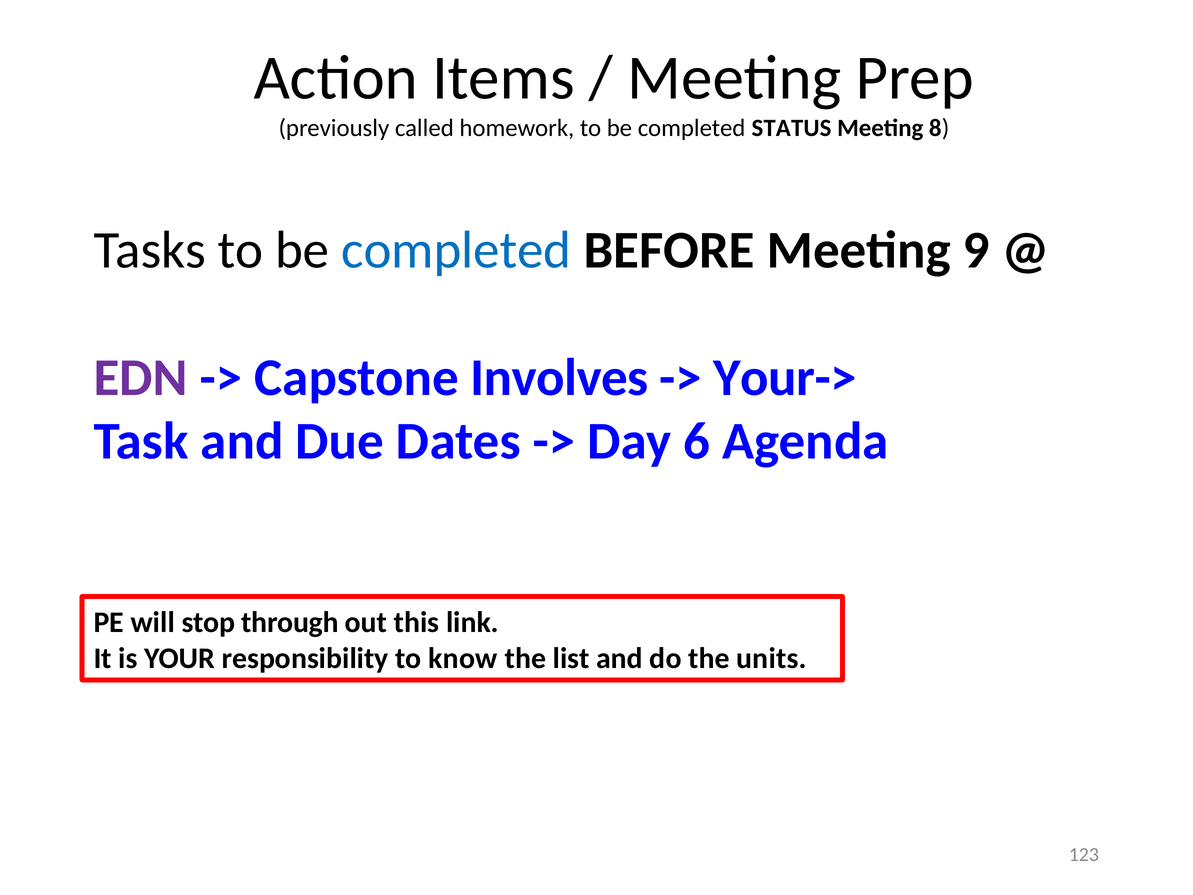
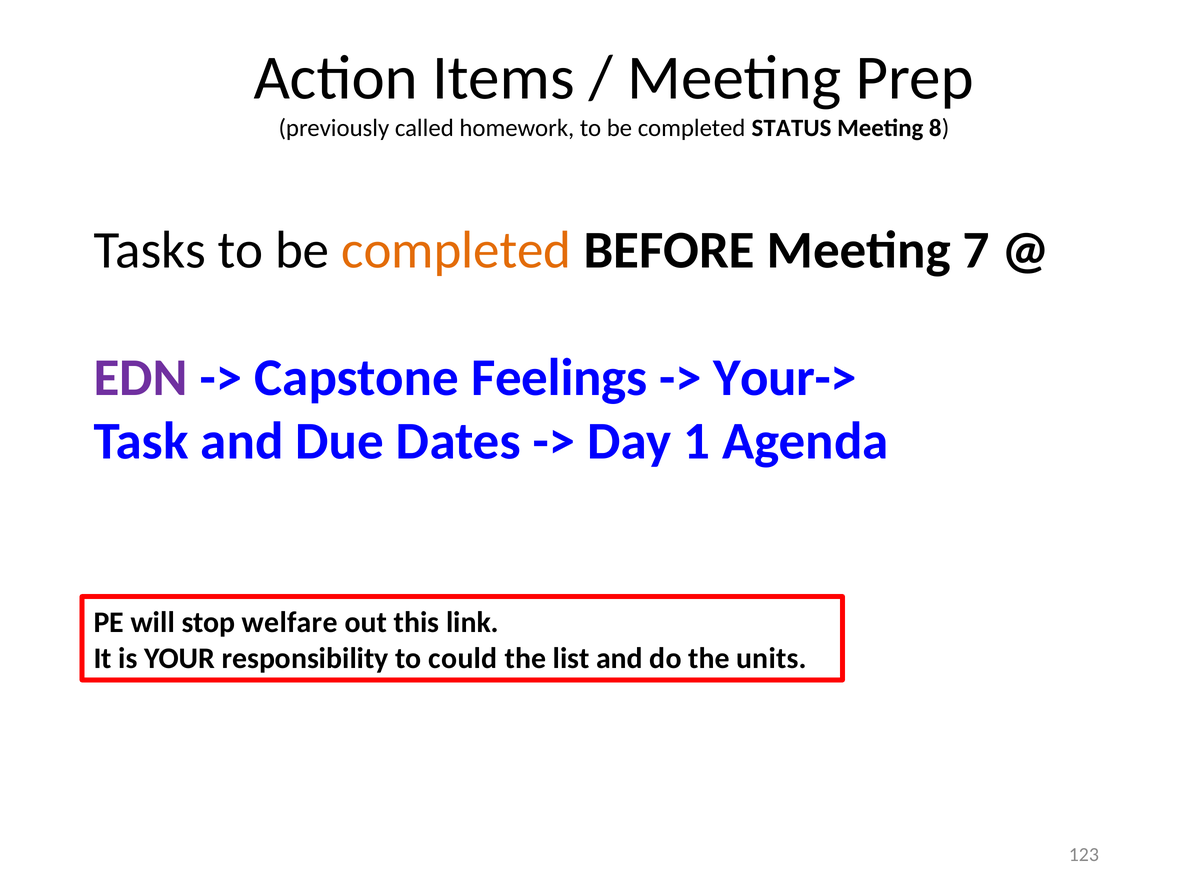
completed colour: blue -> orange (456, 250)
9: 9 -> 7 (976, 250)
Involves: Involves -> Feelings (559, 377)
6: 6 -> 1 (697, 441)
through: through -> welfare (290, 622)
know: know -> could (463, 658)
